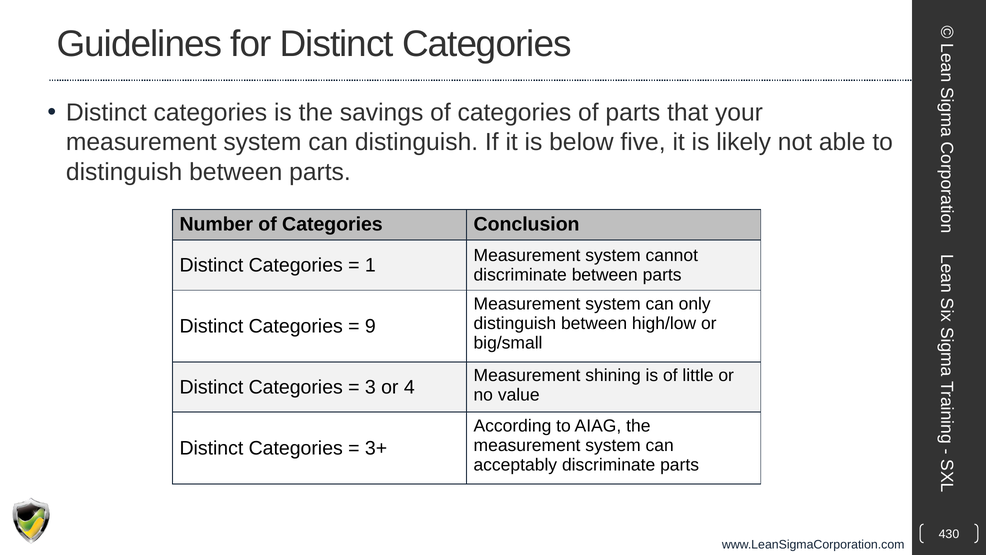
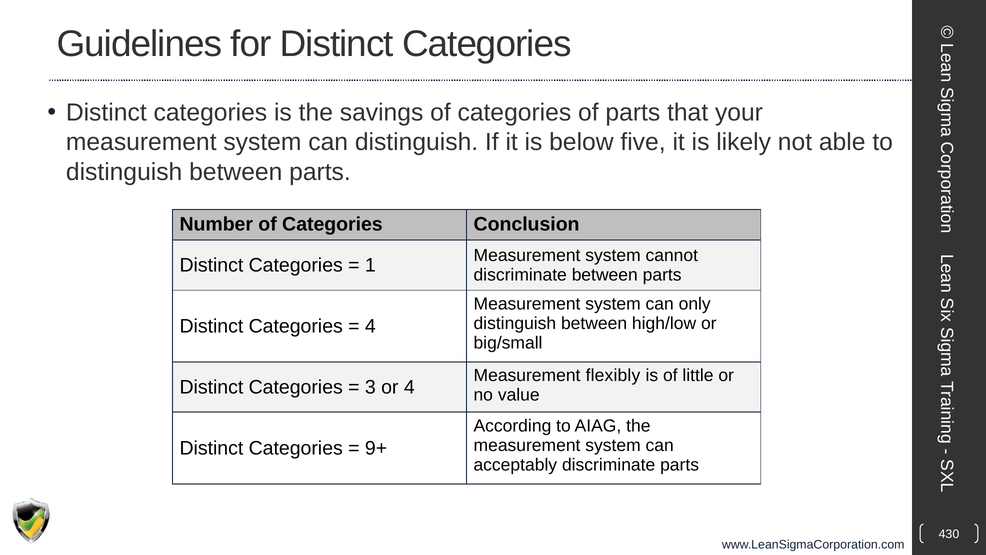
9: 9 -> 4 (370, 326)
shining: shining -> flexibly (613, 375)
3+: 3+ -> 9+ (376, 448)
